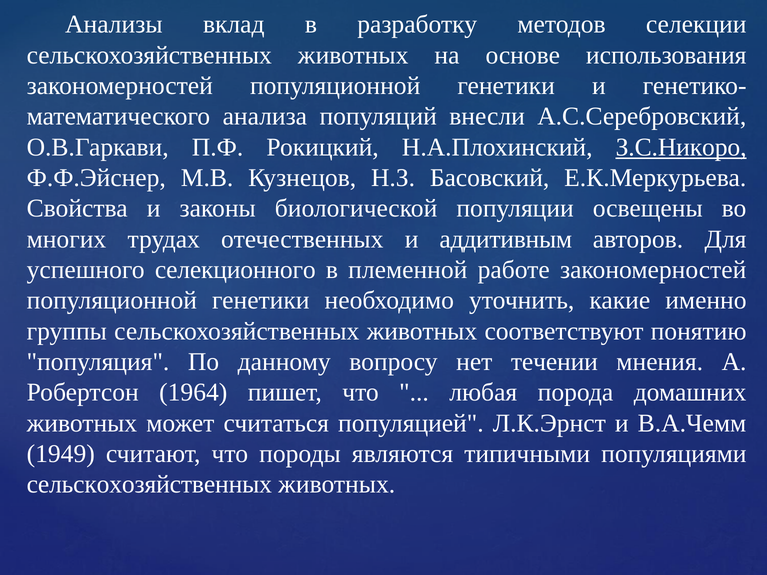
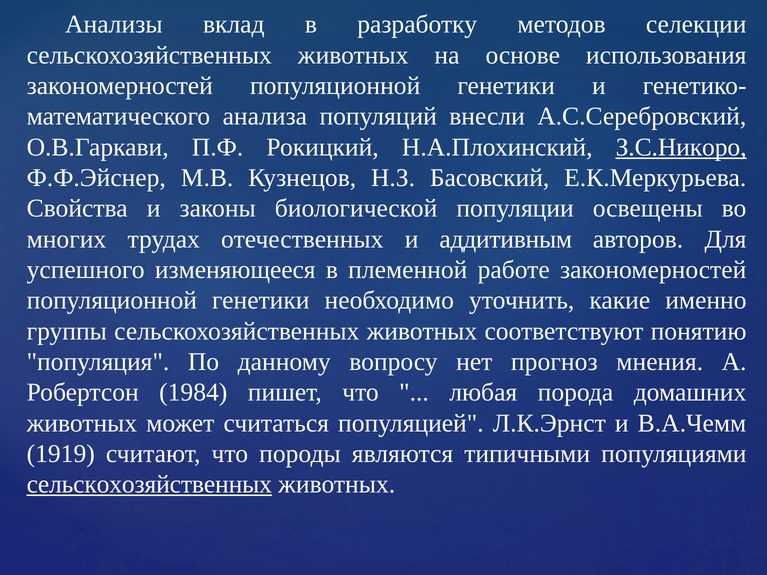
селекционного: селекционного -> изменяющееся (235, 270)
течении: течении -> прогноз (554, 362)
1964: 1964 -> 1984 (193, 393)
1949: 1949 -> 1919 (61, 454)
сельскохозяйственных underline: none -> present (149, 485)
